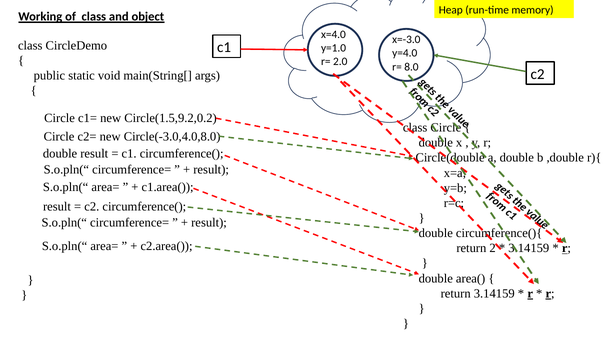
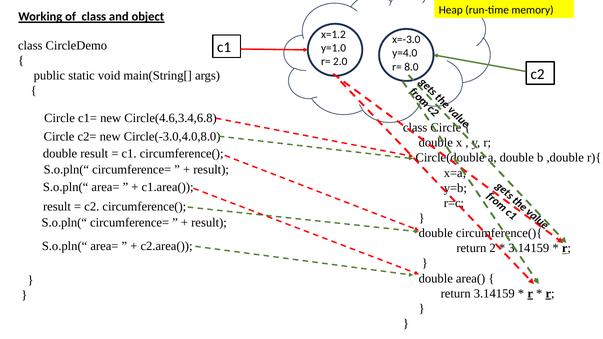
x=4.0: x=4.0 -> x=1.2 (333, 35)
Circle(1.5,9.2,0.2: Circle(1.5,9.2,0.2 -> Circle(4.6,3.4,6.8 (171, 118)
